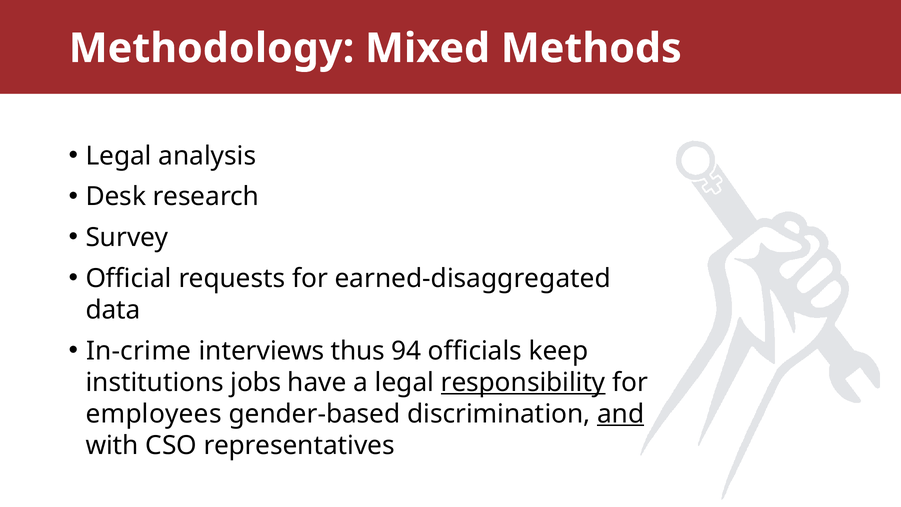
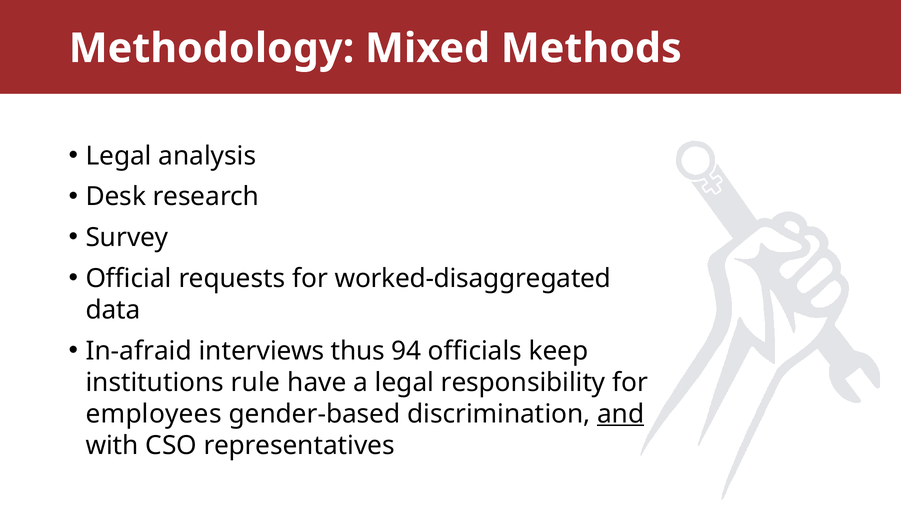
earned-disaggregated: earned-disaggregated -> worked-disaggregated (473, 278)
In-crime: In-crime -> In-afraid (139, 351)
jobs: jobs -> rule (256, 382)
responsibility underline: present -> none (523, 382)
